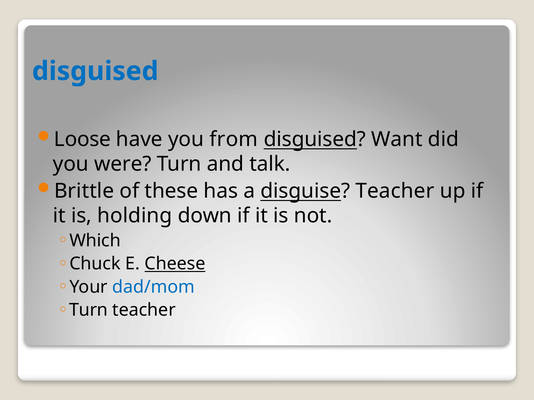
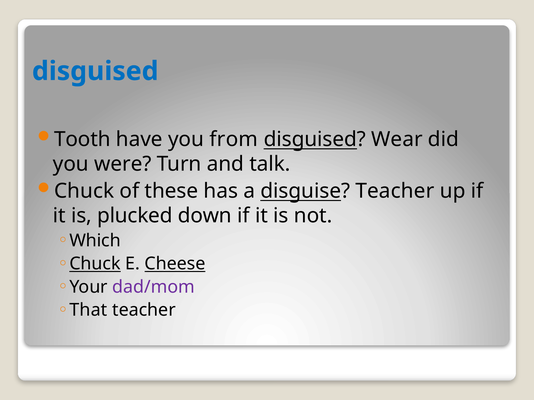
Loose: Loose -> Tooth (82, 139)
Want: Want -> Wear (397, 139)
Brittle: Brittle -> Chuck (84, 191)
holding: holding -> plucked (135, 216)
Chuck underline: none -> present (95, 264)
dad/mom colour: blue -> purple (154, 287)
Turn: Turn -> That (88, 310)
